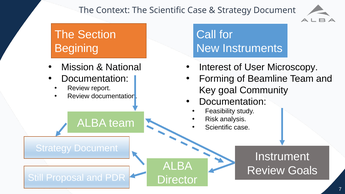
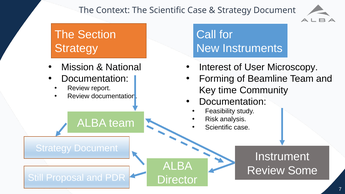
Begining: Begining -> Strategy (76, 48)
goal: goal -> time (228, 90)
Goals: Goals -> Some (303, 171)
